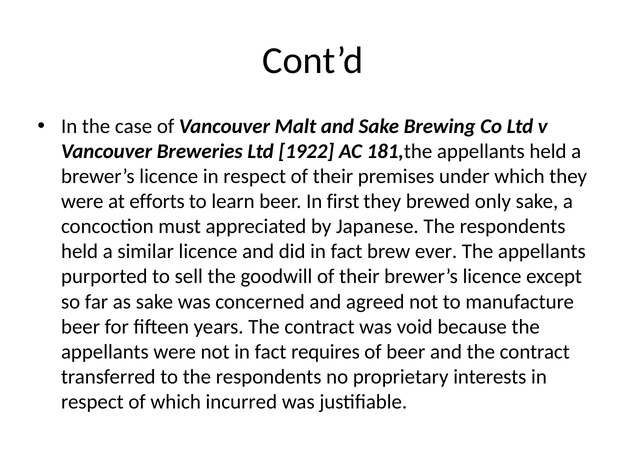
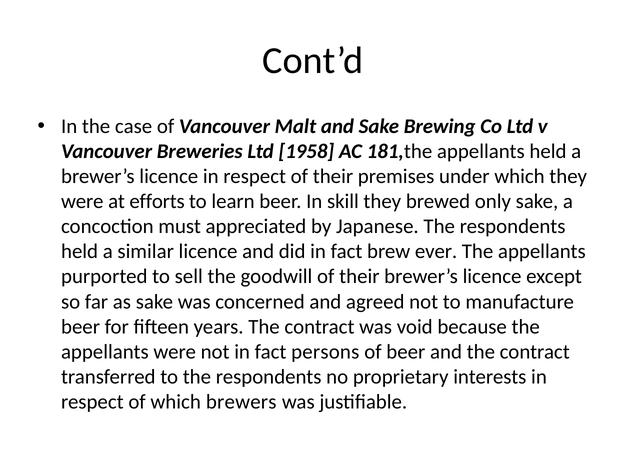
1922: 1922 -> 1958 (306, 152)
first: first -> skill (343, 202)
requires: requires -> persons (325, 352)
incurred: incurred -> brewers (241, 402)
